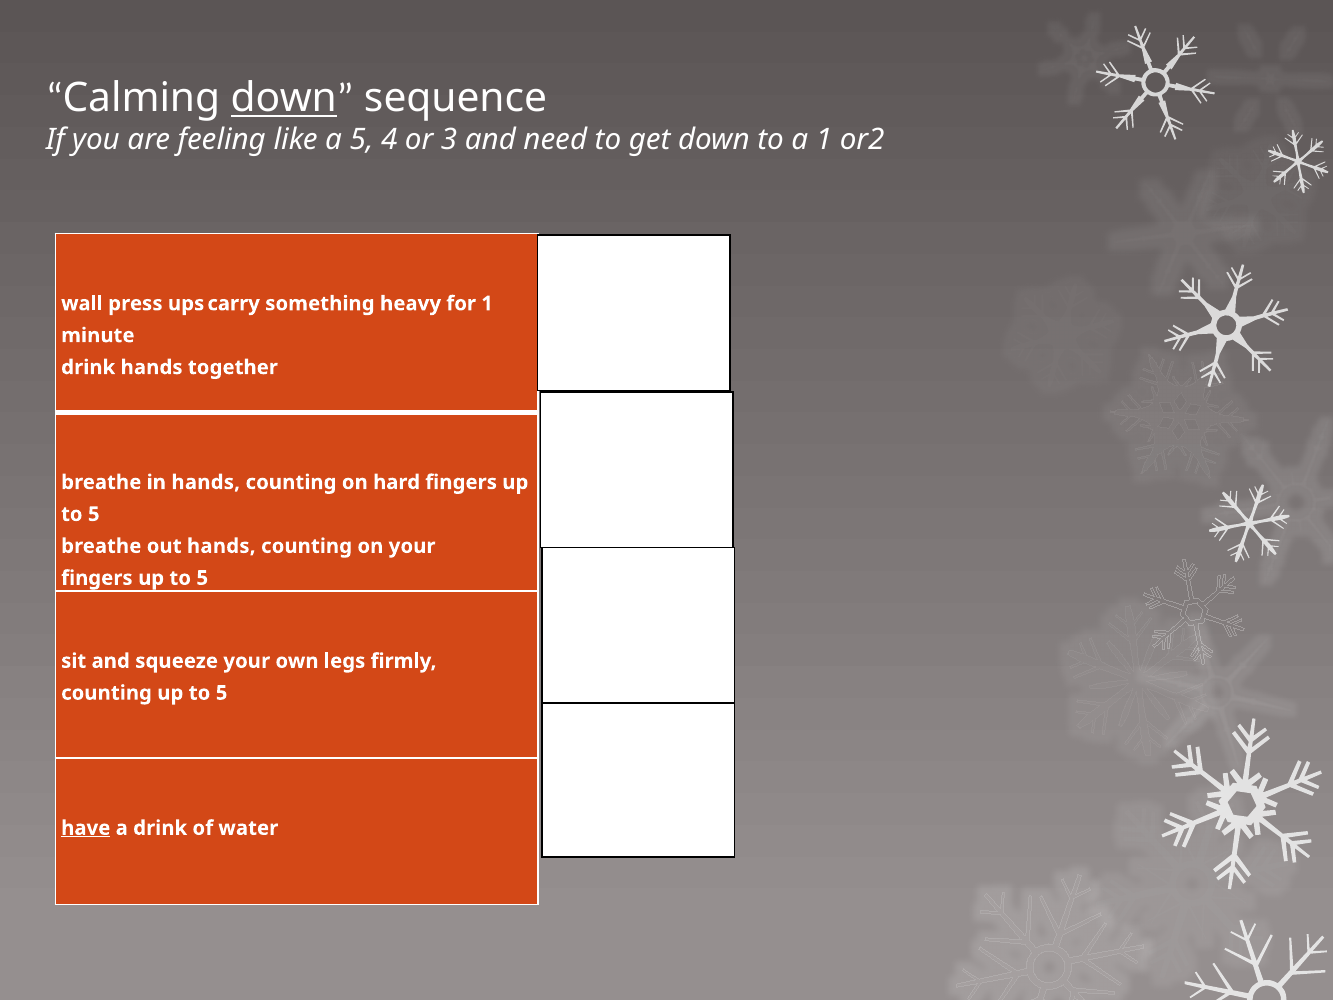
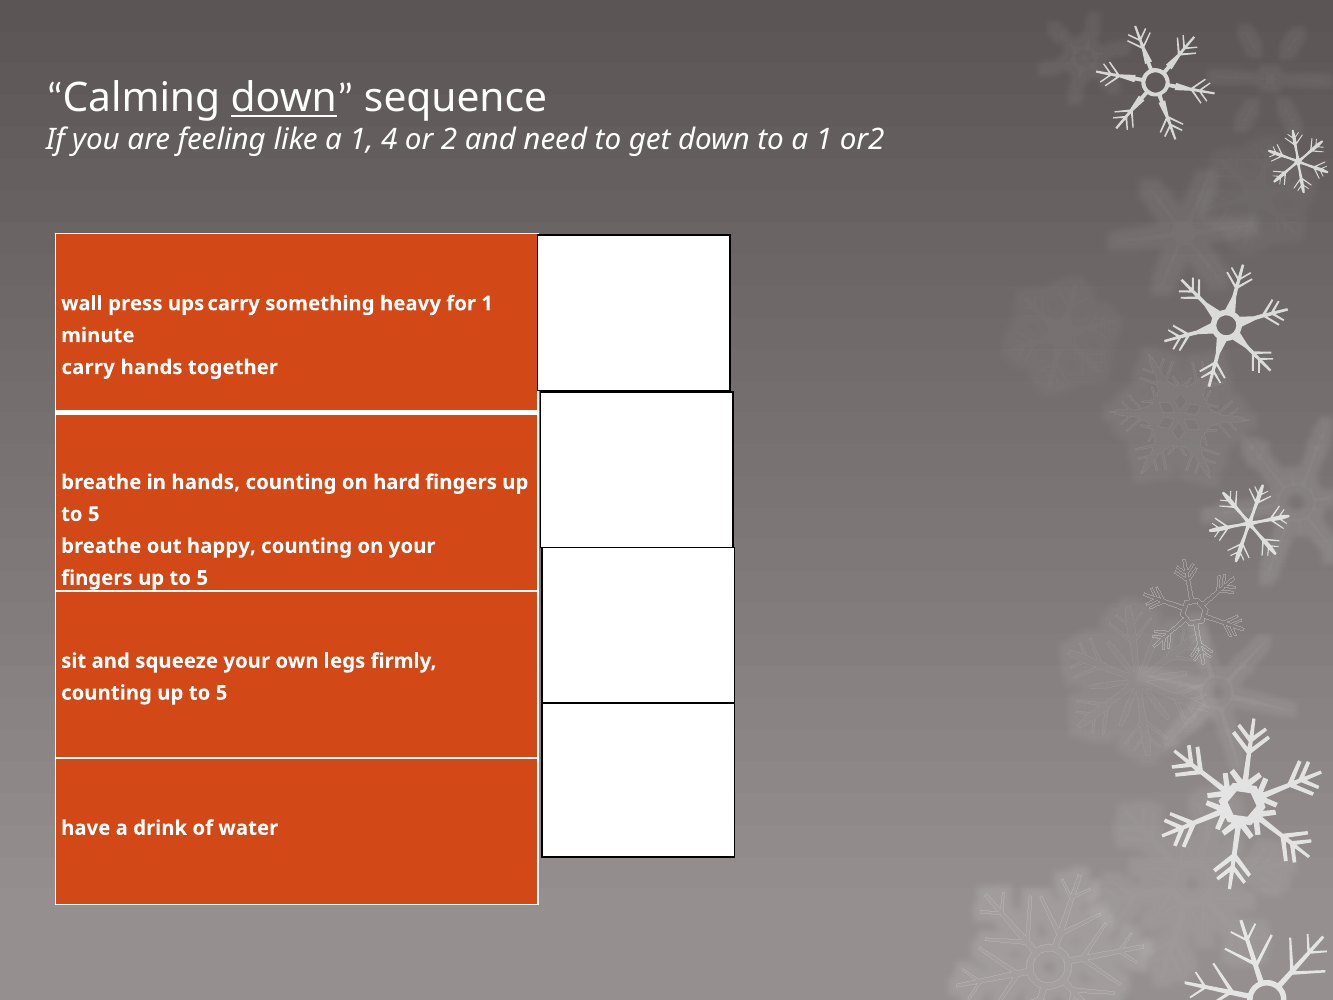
like a 5: 5 -> 1 (361, 140)
3: 3 -> 2 (449, 140)
drink: drink -> carry (88, 367)
out hands: hands -> happy (221, 546)
have underline: present -> none (86, 828)
